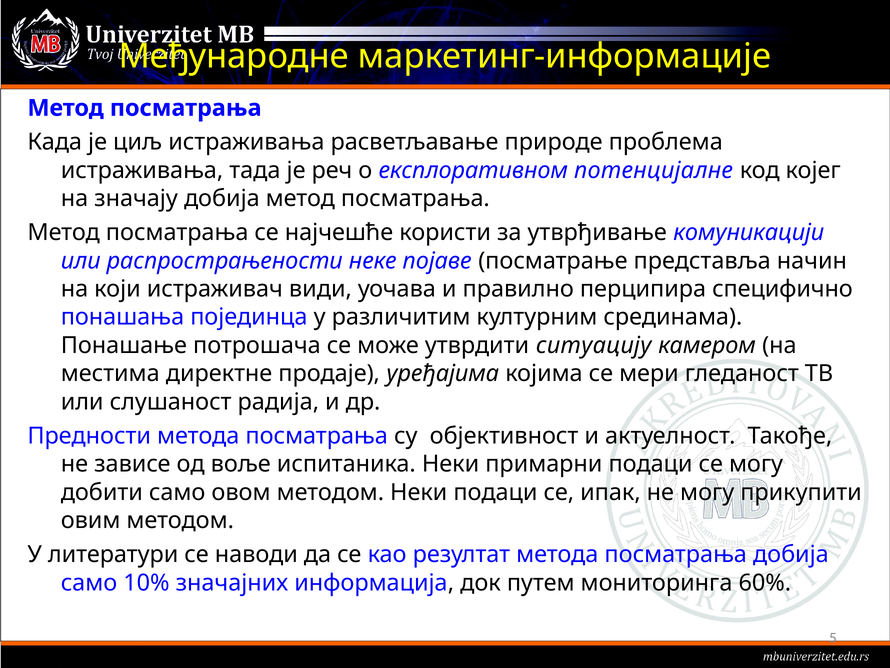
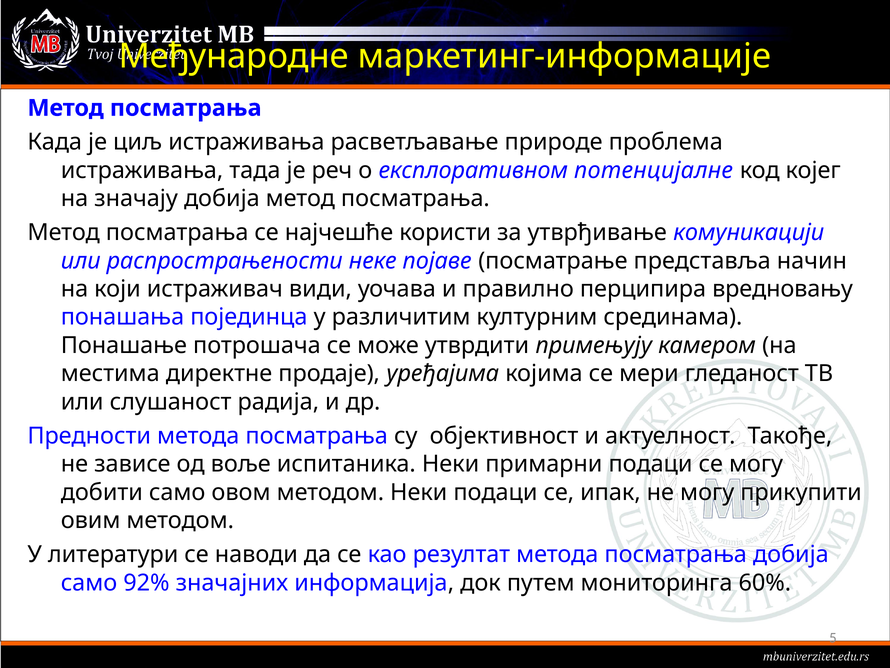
специфично: специфично -> вредновању (782, 289)
ситуацију: ситуацију -> примењују (594, 345)
10%: 10% -> 92% (146, 582)
